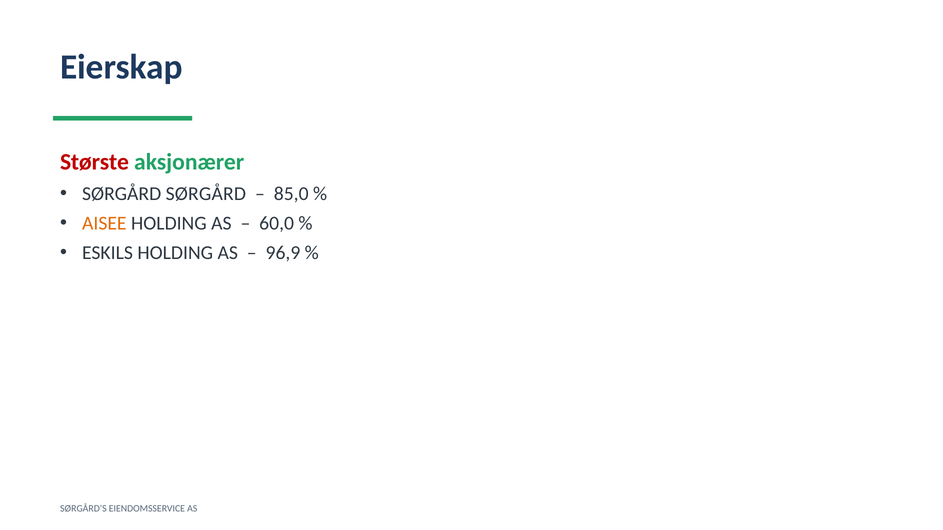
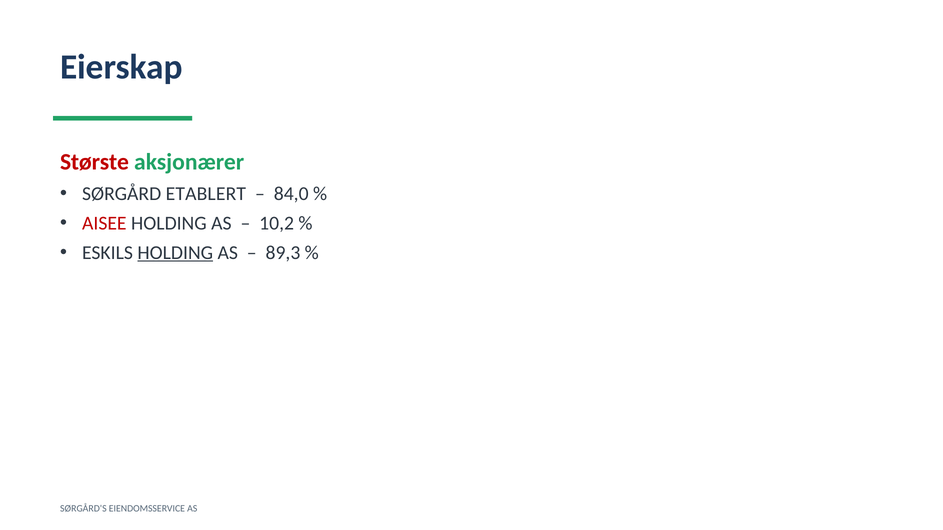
SØRGÅRD SØRGÅRD: SØRGÅRD -> ETABLERT (206, 194)
85,0: 85,0 -> 84,0 (291, 194)
AISEE colour: orange -> red (104, 223)
60,0: 60,0 -> 10,2 (277, 223)
HOLDING underline: none -> present (175, 253)
96,9: 96,9 -> 89,3 (283, 253)
